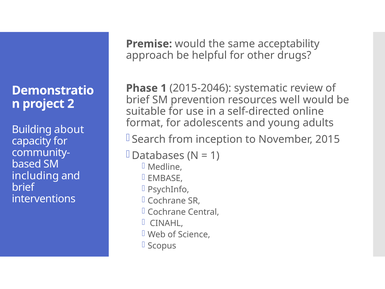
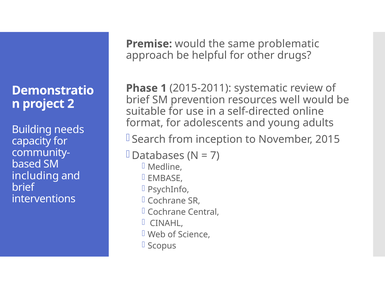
acceptability: acceptability -> problematic (289, 44)
2015-2046: 2015-2046 -> 2015-2011 (200, 88)
about: about -> needs (69, 129)
1: 1 -> 7 (215, 156)
